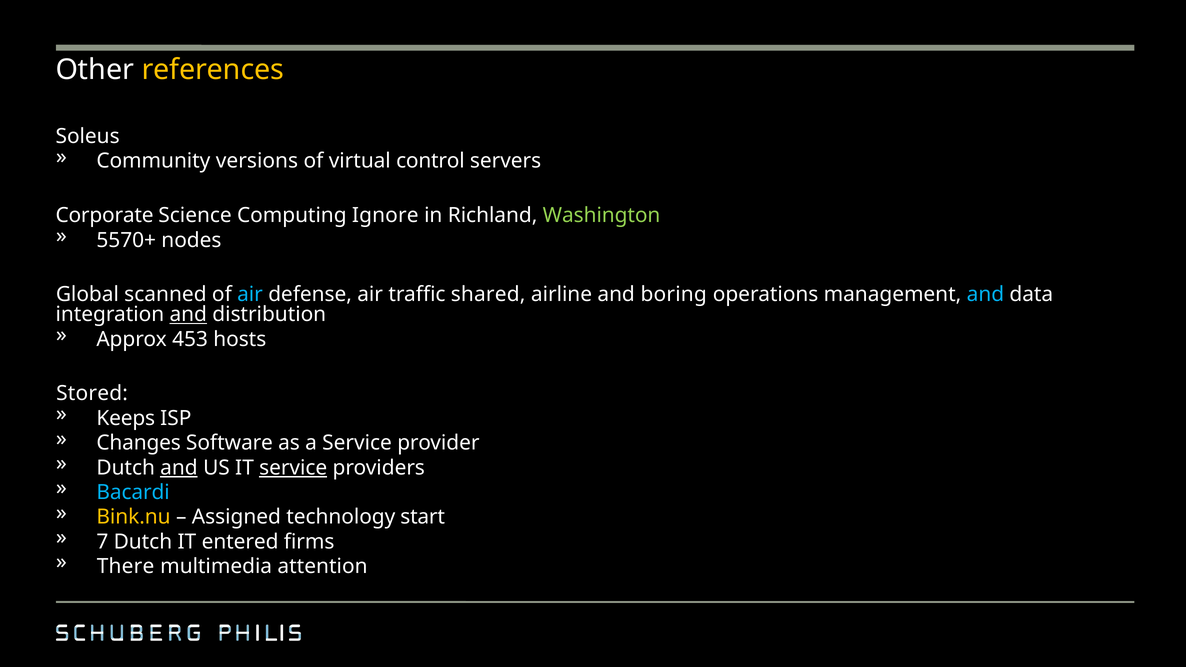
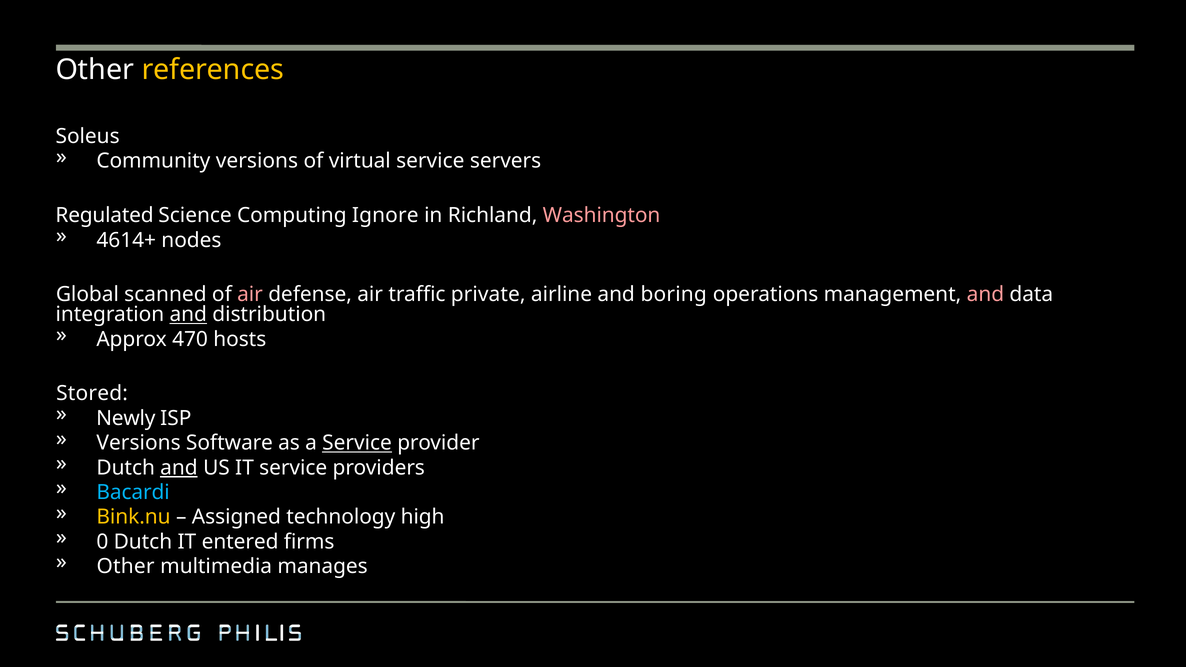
virtual control: control -> service (430, 161)
Corporate: Corporate -> Regulated (105, 215)
Washington colour: light green -> pink (602, 215)
5570+: 5570+ -> 4614+ (126, 240)
air colour: light blue -> pink (250, 294)
shared: shared -> private (488, 294)
and colour: light blue -> pink (985, 294)
453: 453 -> 470 (190, 339)
Keeps: Keeps -> Newly (126, 418)
Changes: Changes -> Versions (139, 443)
Service underline: none -> present (357, 443)
service underline: present -> none (293, 468)
start: start -> high (423, 517)
7: 7 -> 0 (102, 542)
There: There -> Other (126, 566)
attention: attention -> manages (323, 566)
